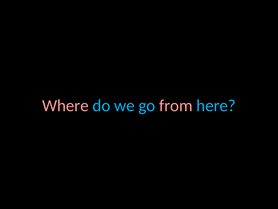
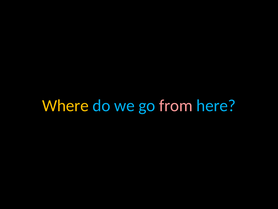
Where colour: pink -> yellow (65, 105)
